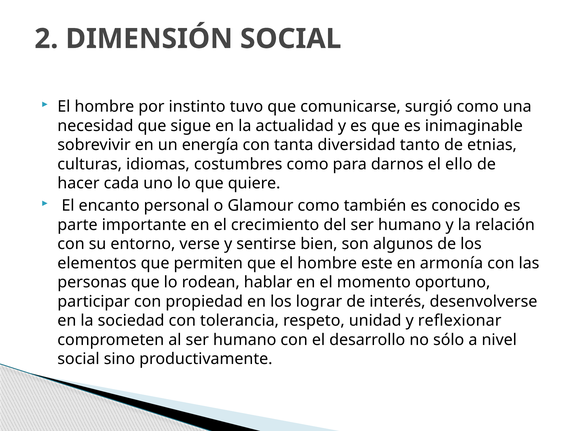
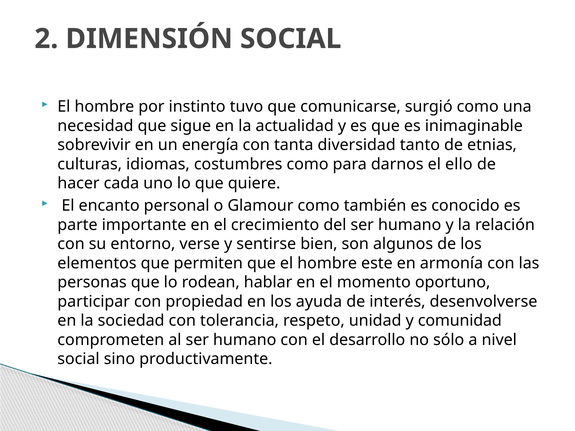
lograr: lograr -> ayuda (319, 302)
reflexionar: reflexionar -> comunidad (460, 321)
